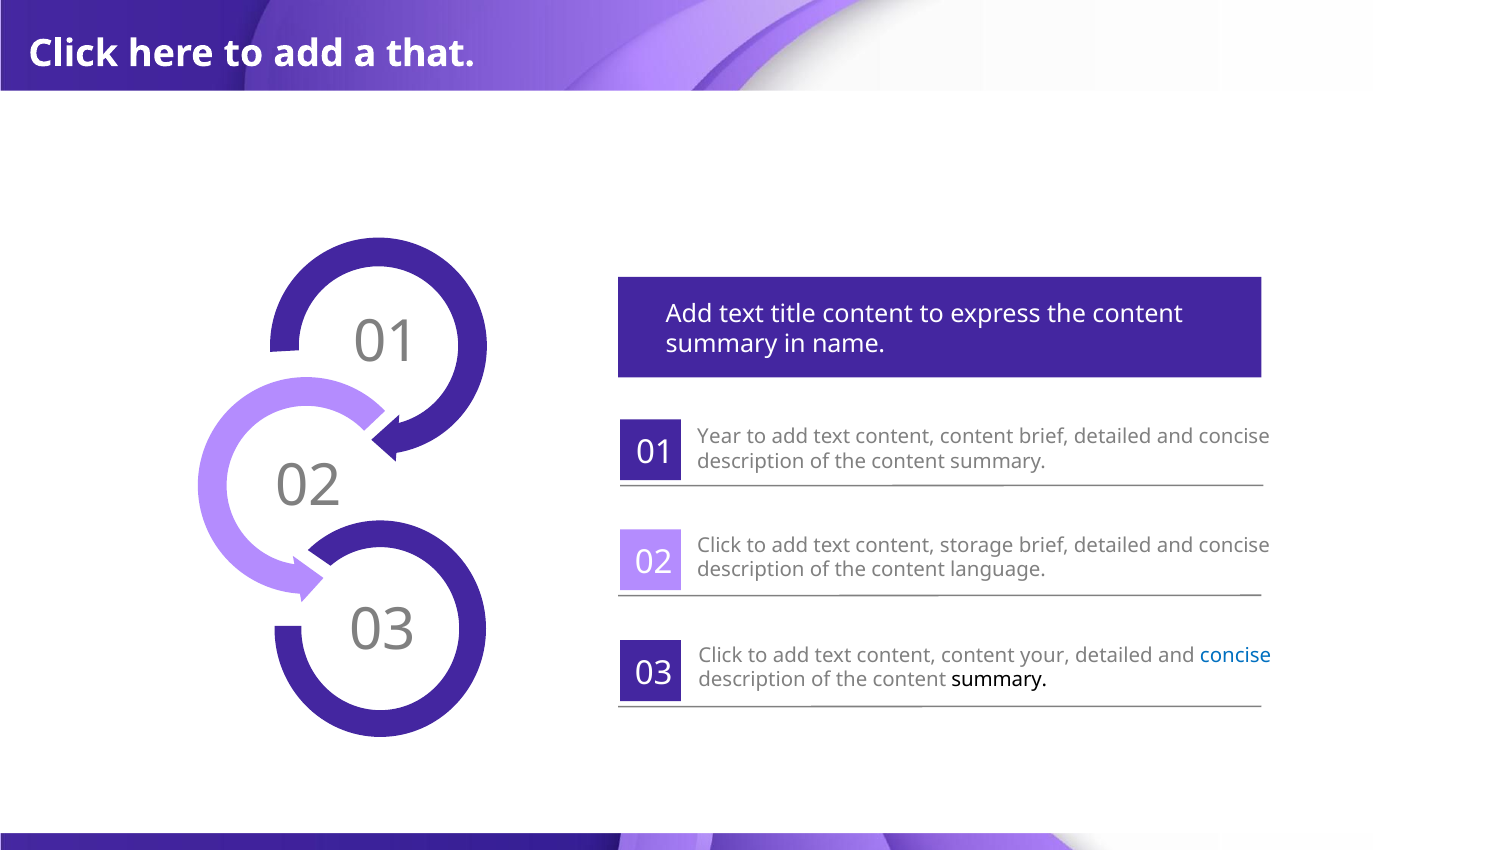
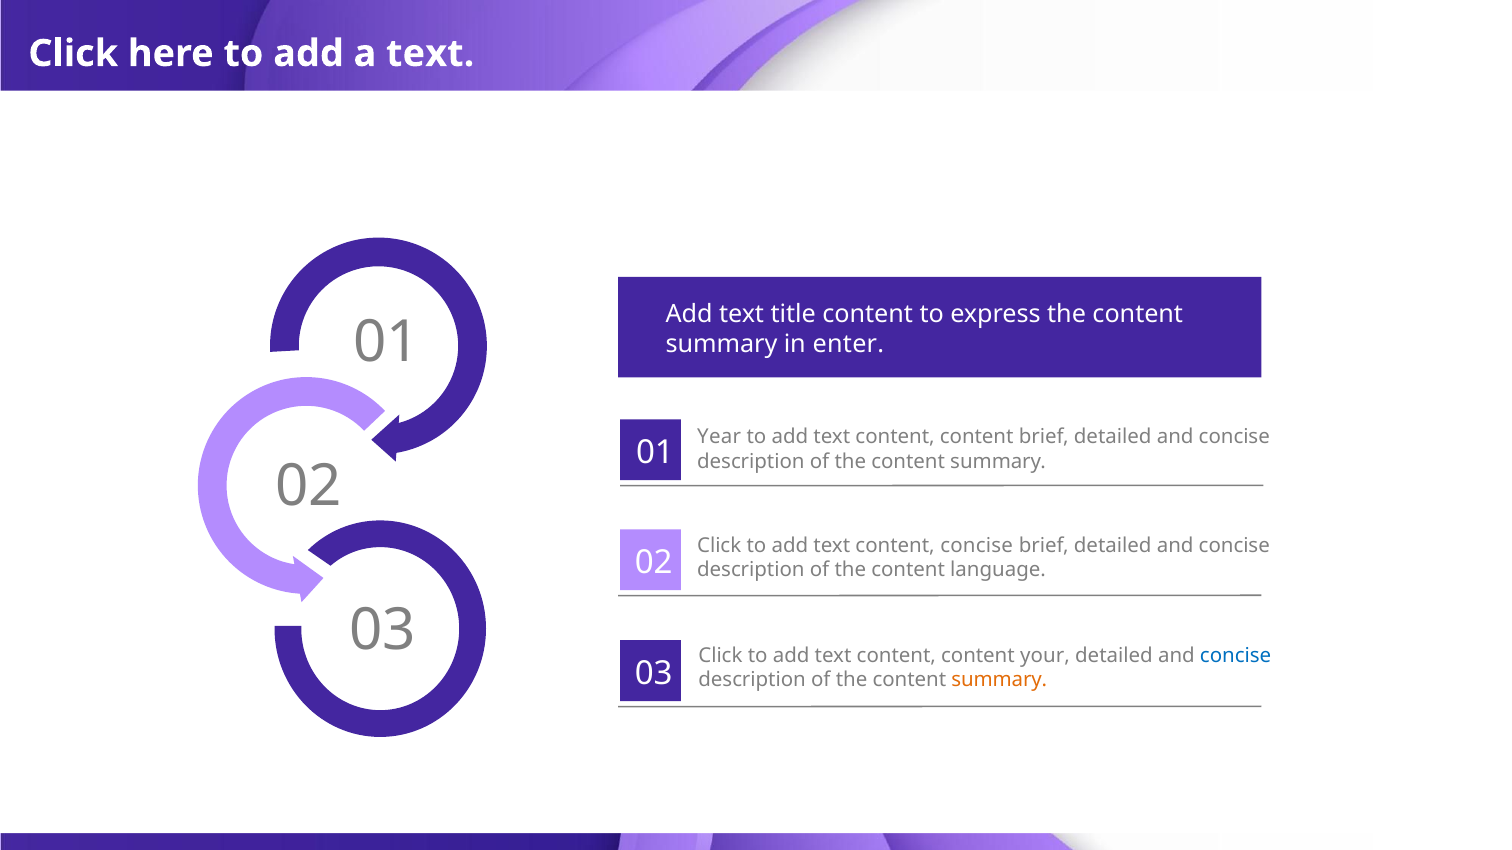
a that: that -> text (430, 54)
name: name -> enter (848, 344)
content storage: storage -> concise (977, 546)
summary colour: black -> orange (999, 681)
